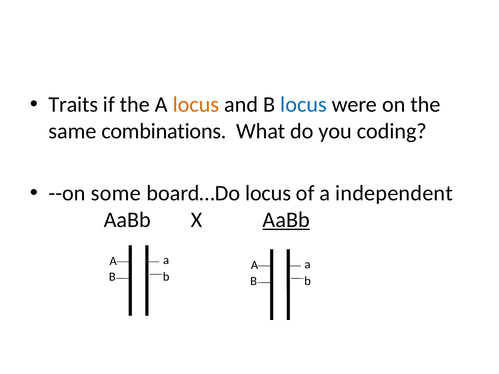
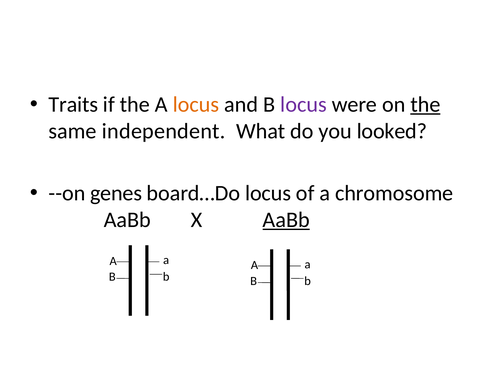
locus colour: blue -> purple (304, 105)
the underline: none -> present (425, 105)
combinations: combinations -> independent (164, 131)
coding: coding -> looked (392, 131)
some: some -> genes (116, 193)
independent: independent -> chromosome (394, 193)
